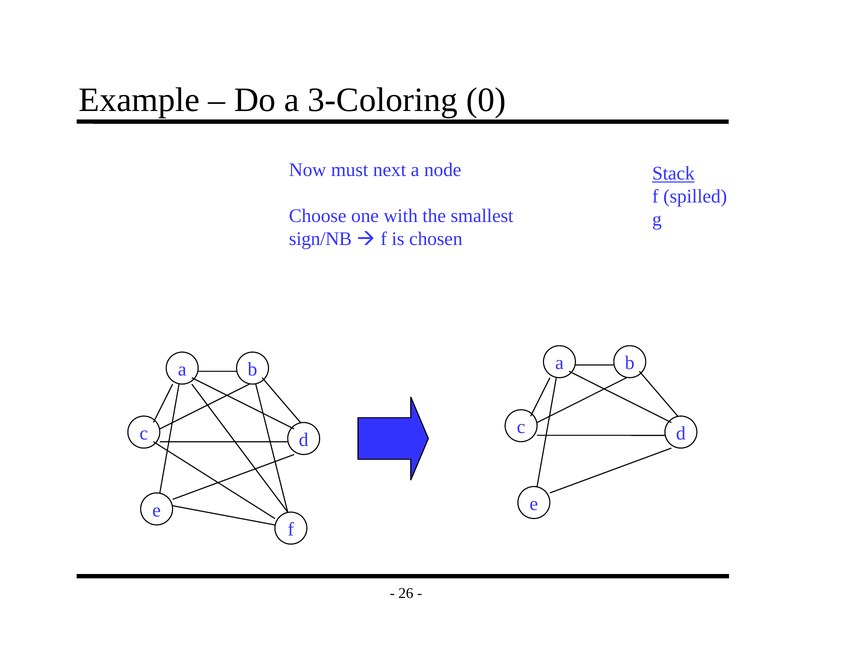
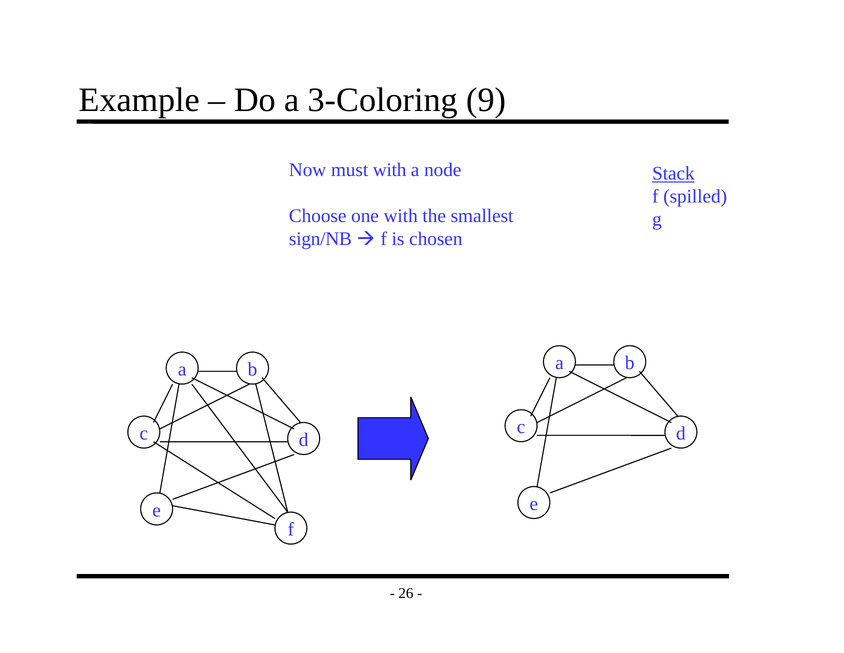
0: 0 -> 9 (486, 100)
must next: next -> with (390, 170)
